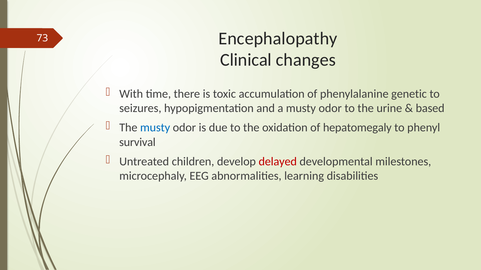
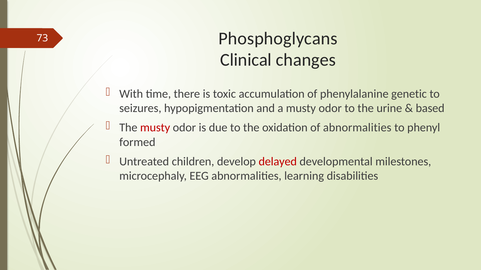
Encephalopathy: Encephalopathy -> Phosphoglycans (278, 39)
musty colour: blue -> red (155, 128)
of hepatomegaly: hepatomegaly -> abnormalities (357, 128)
survival: survival -> formed (137, 142)
